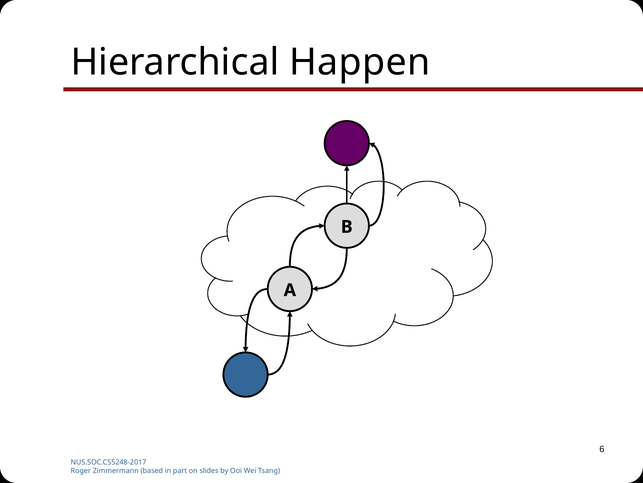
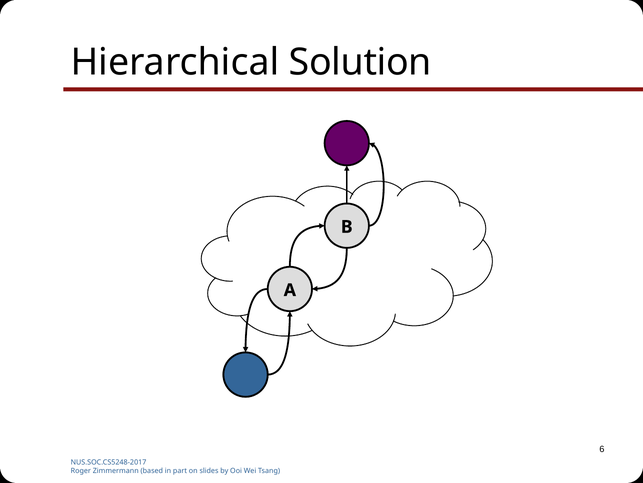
Happen: Happen -> Solution (360, 62)
